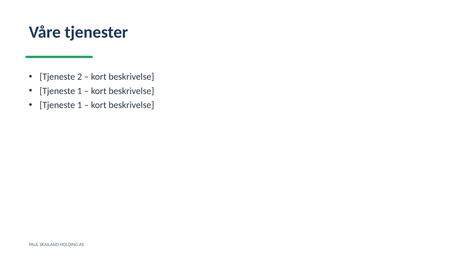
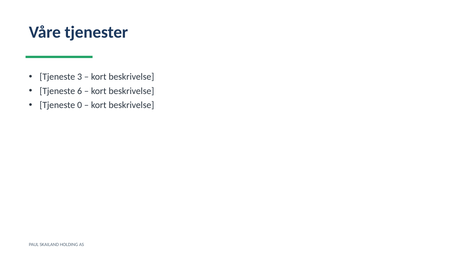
2: 2 -> 3 (80, 77)
1: 1 -> 6 (80, 91)
1: 1 -> 0 (80, 105)
